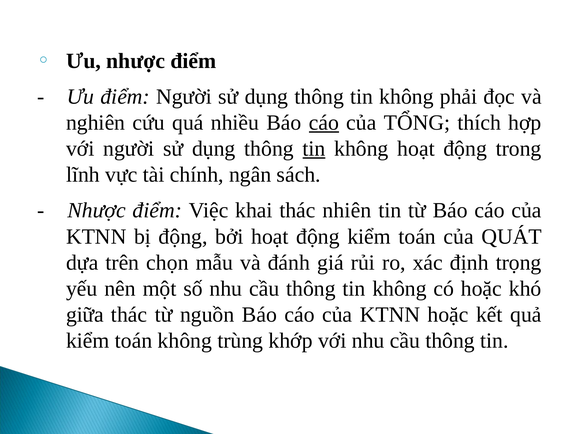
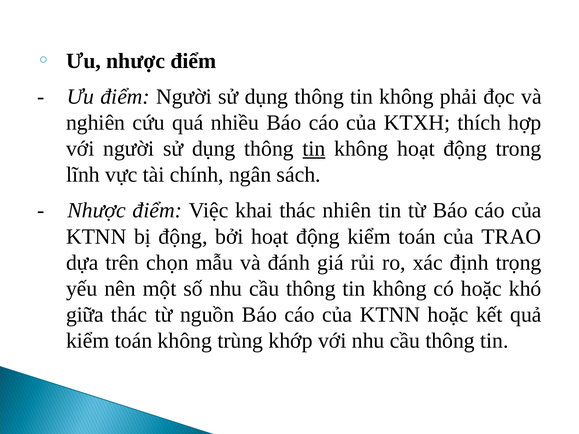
cáo underline: present -> none (324, 123)
TỔNG: TỔNG -> KTXH (417, 123)
QUÁT: QUÁT -> TRAO (511, 237)
